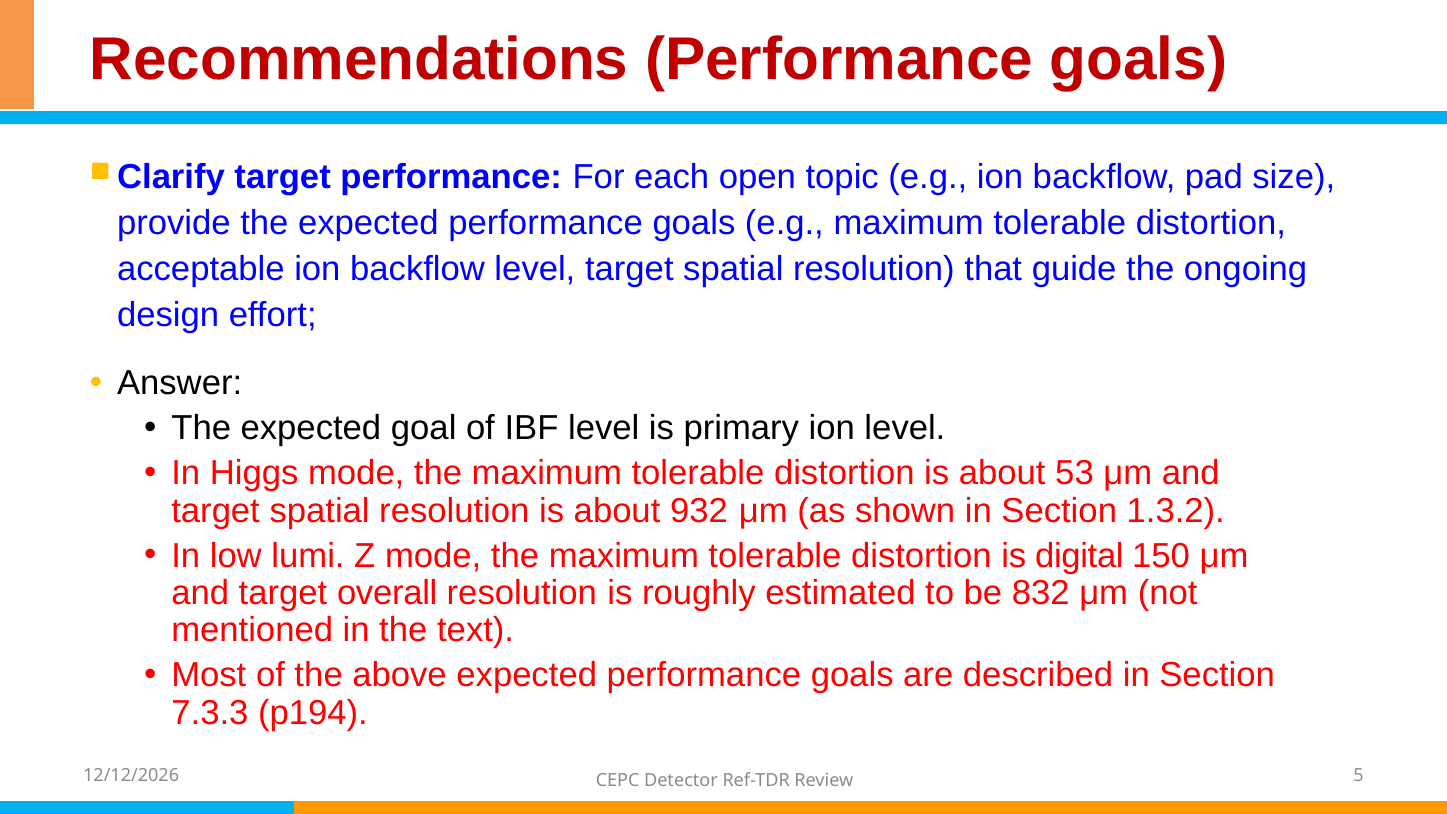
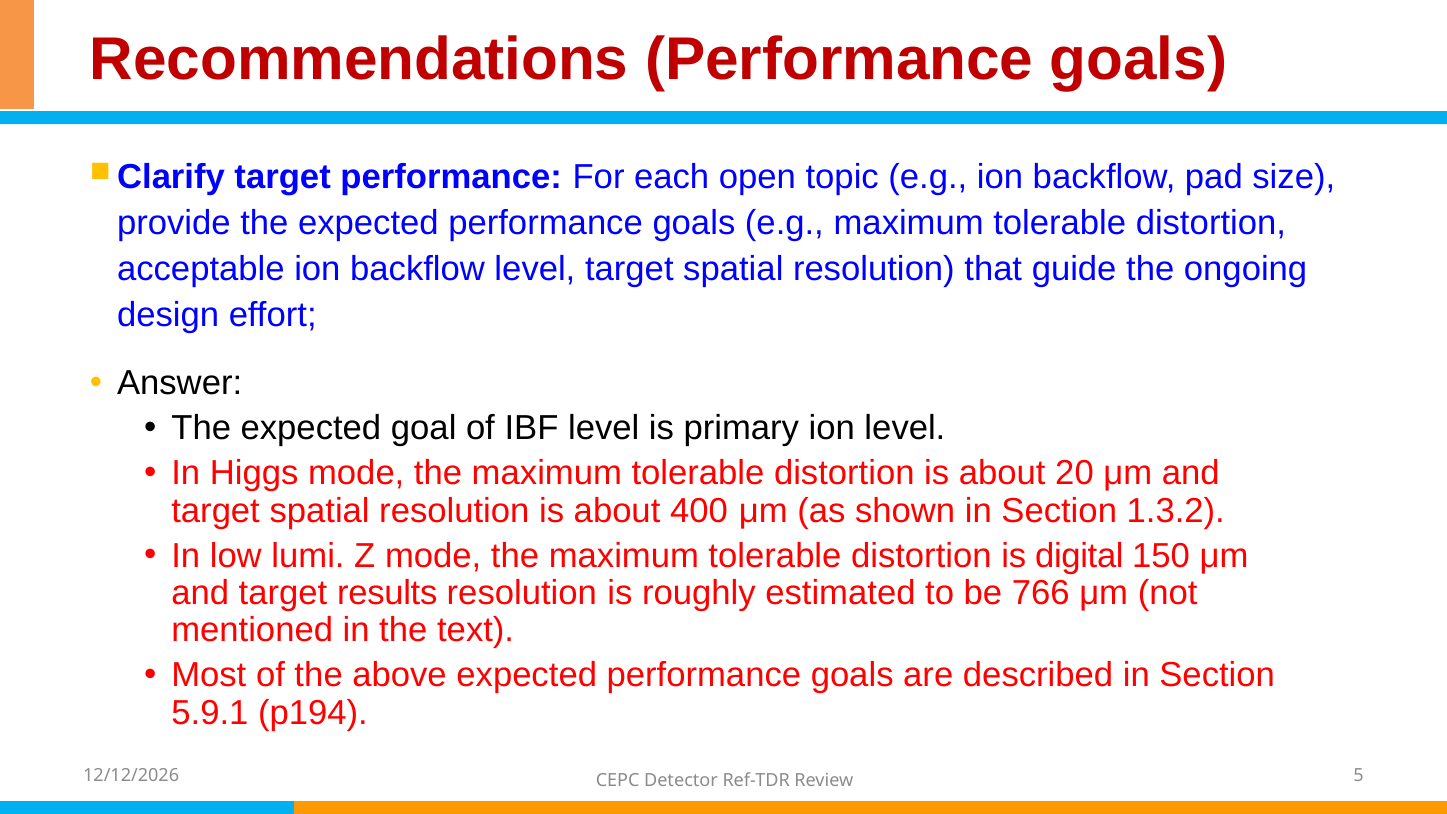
53: 53 -> 20 (1075, 473)
932: 932 -> 400 (699, 511)
overall: overall -> results (387, 593)
832: 832 -> 766 (1041, 593)
7.3.3: 7.3.3 -> 5.9.1 (210, 713)
